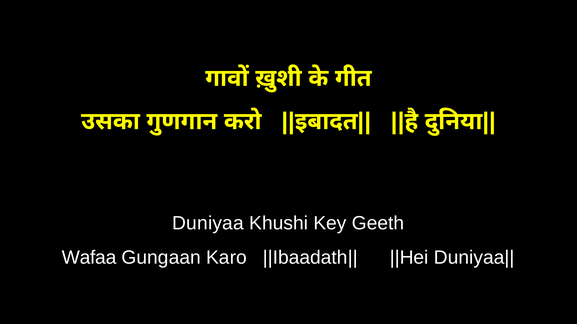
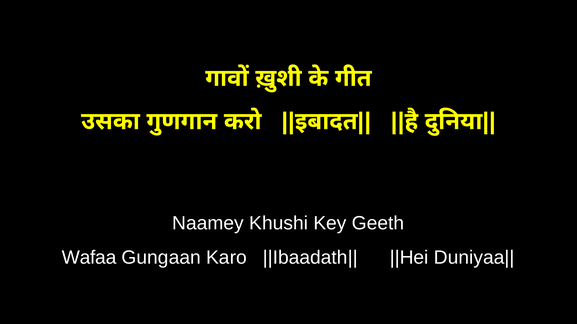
Duniyaa: Duniyaa -> Naamey (208, 223)
